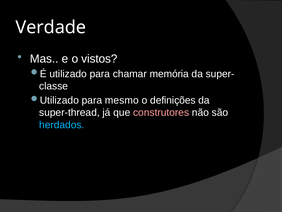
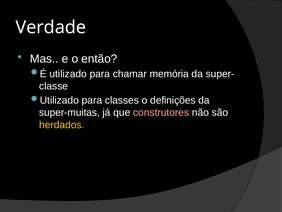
vistos: vistos -> então (99, 59)
mesmo: mesmo -> classes (122, 100)
super-thread: super-thread -> super-muitas (69, 112)
herdados colour: light blue -> yellow (62, 125)
